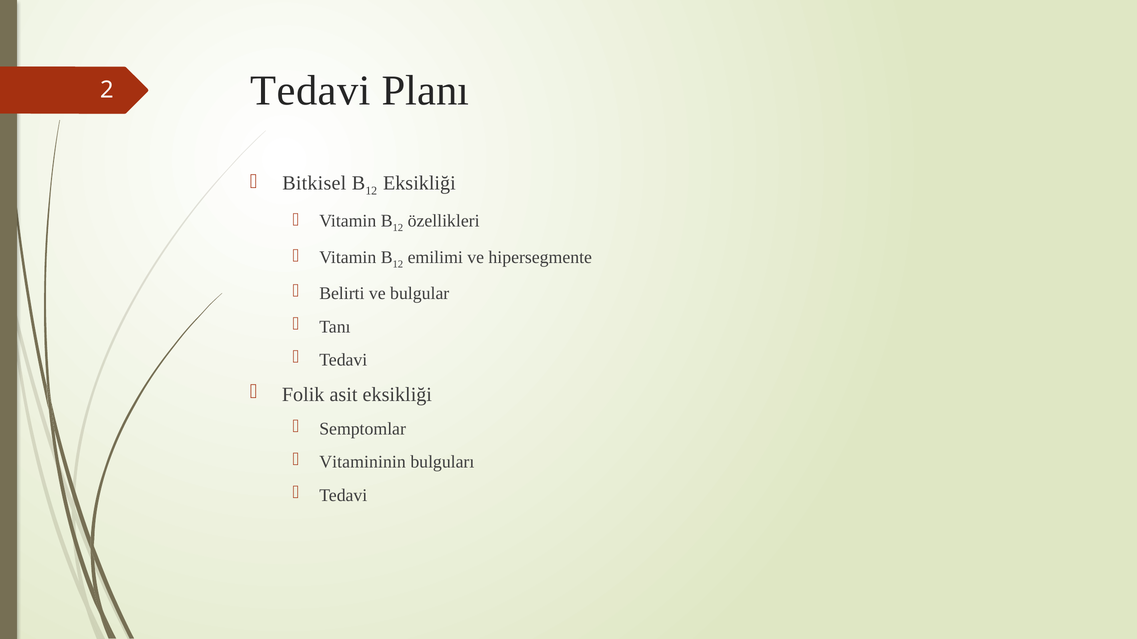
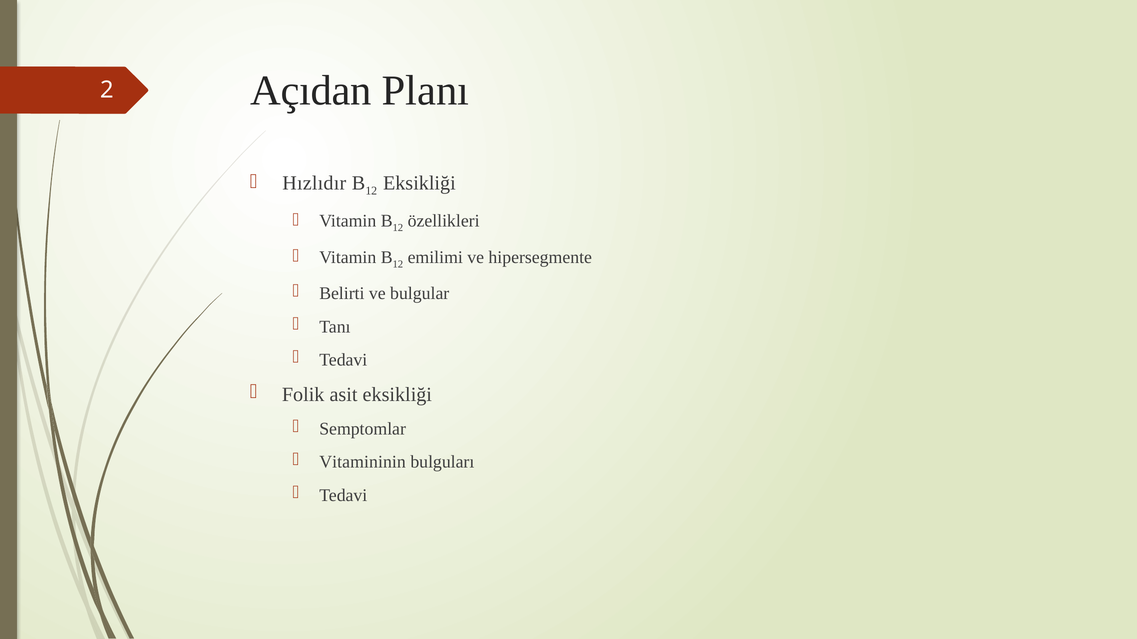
Tedavi: Tedavi -> Açıdan (311, 91)
Bitkisel: Bitkisel -> Hızlıdır (314, 183)
